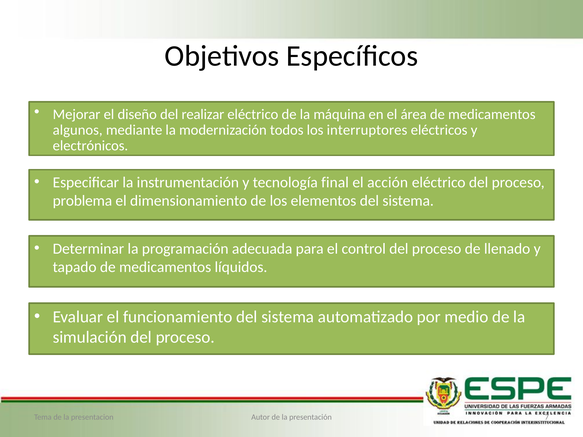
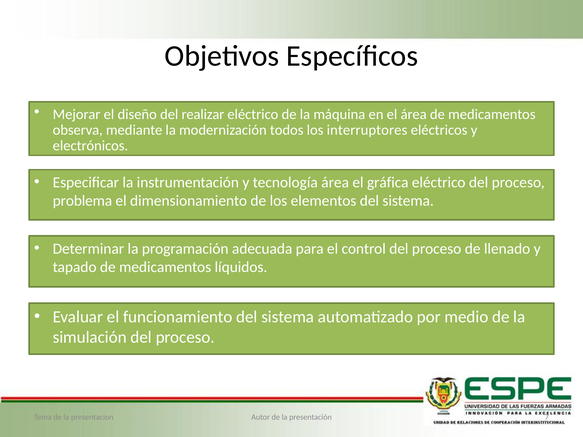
algunos: algunos -> observa (78, 130)
tecnología final: final -> área (335, 183)
acción: acción -> gráfica (388, 183)
